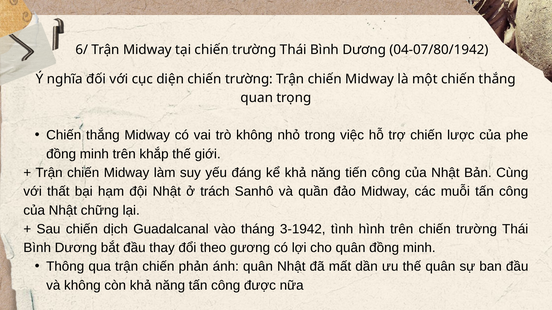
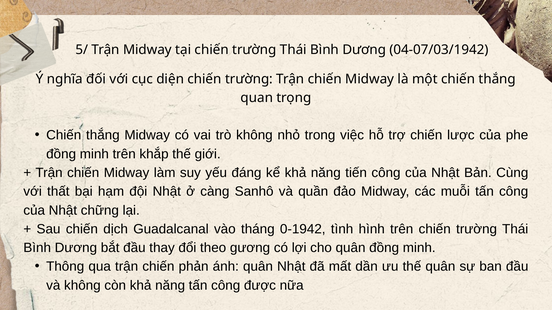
6/: 6/ -> 5/ (82, 50)
04-07/80/1942: 04-07/80/1942 -> 04-07/03/1942 (439, 50)
trách: trách -> càng (215, 192)
3-1942: 3-1942 -> 0-1942 (303, 229)
